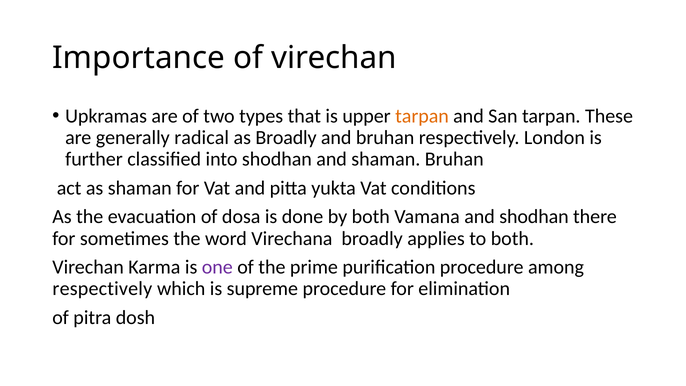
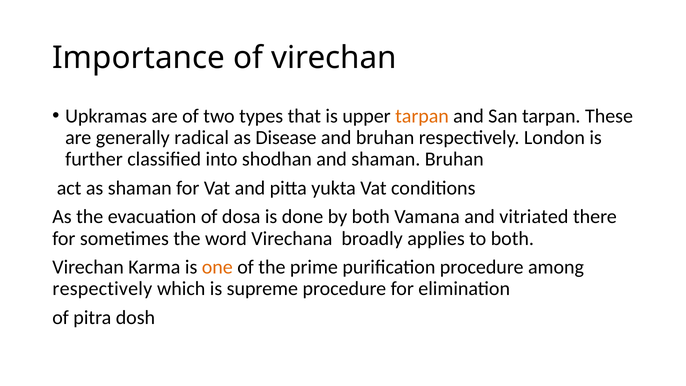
as Broadly: Broadly -> Disease (286, 138)
and shodhan: shodhan -> vitriated (534, 217)
one colour: purple -> orange (217, 267)
